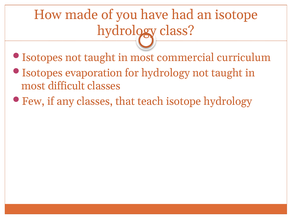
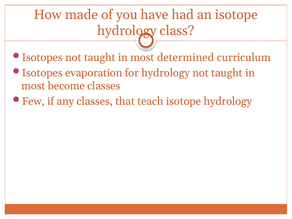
commercial: commercial -> determined (186, 57)
difficult: difficult -> become (66, 86)
